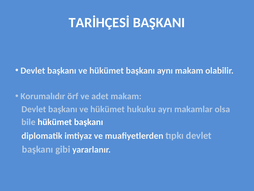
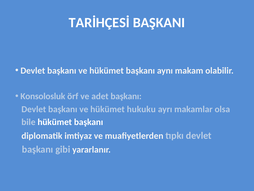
Korumalıdır: Korumalıdır -> Konsolosluk (43, 96)
adet makam: makam -> başkanı (126, 96)
